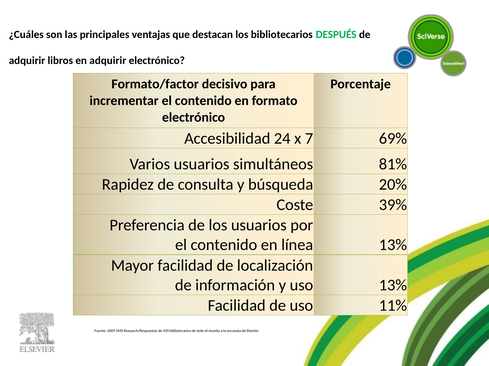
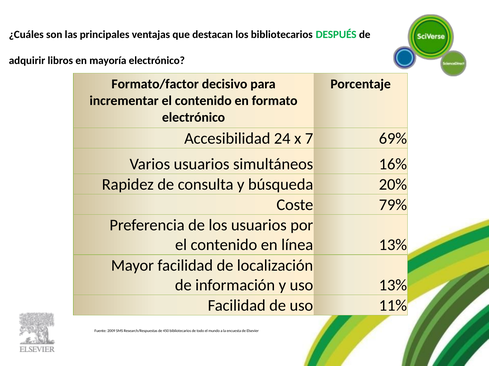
en adquirir: adquirir -> mayoría (108, 61)
81%: 81% -> 16% (393, 164)
39%: 39% -> 79% (393, 205)
